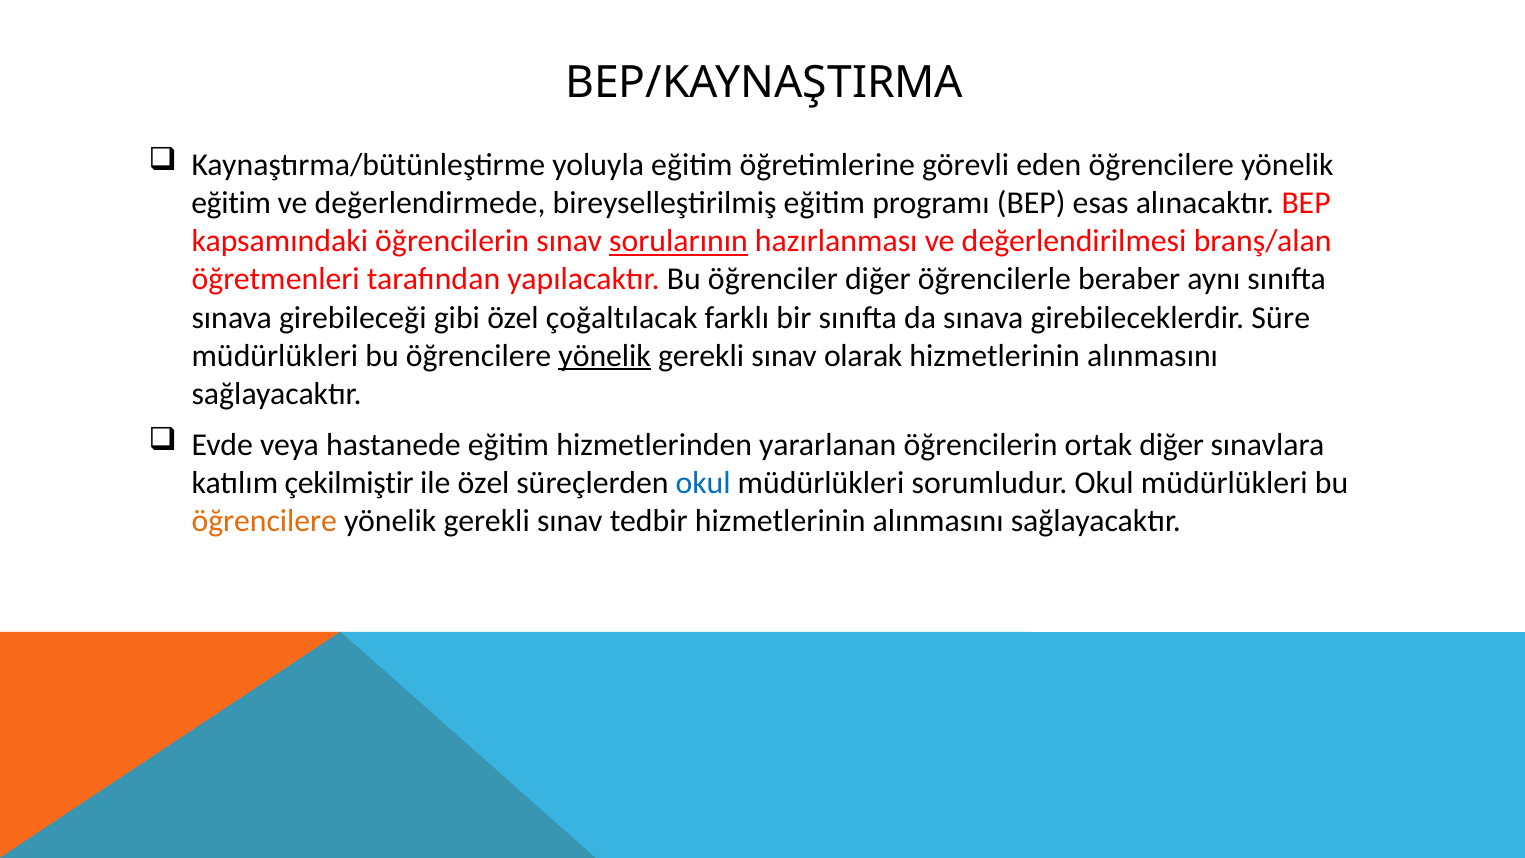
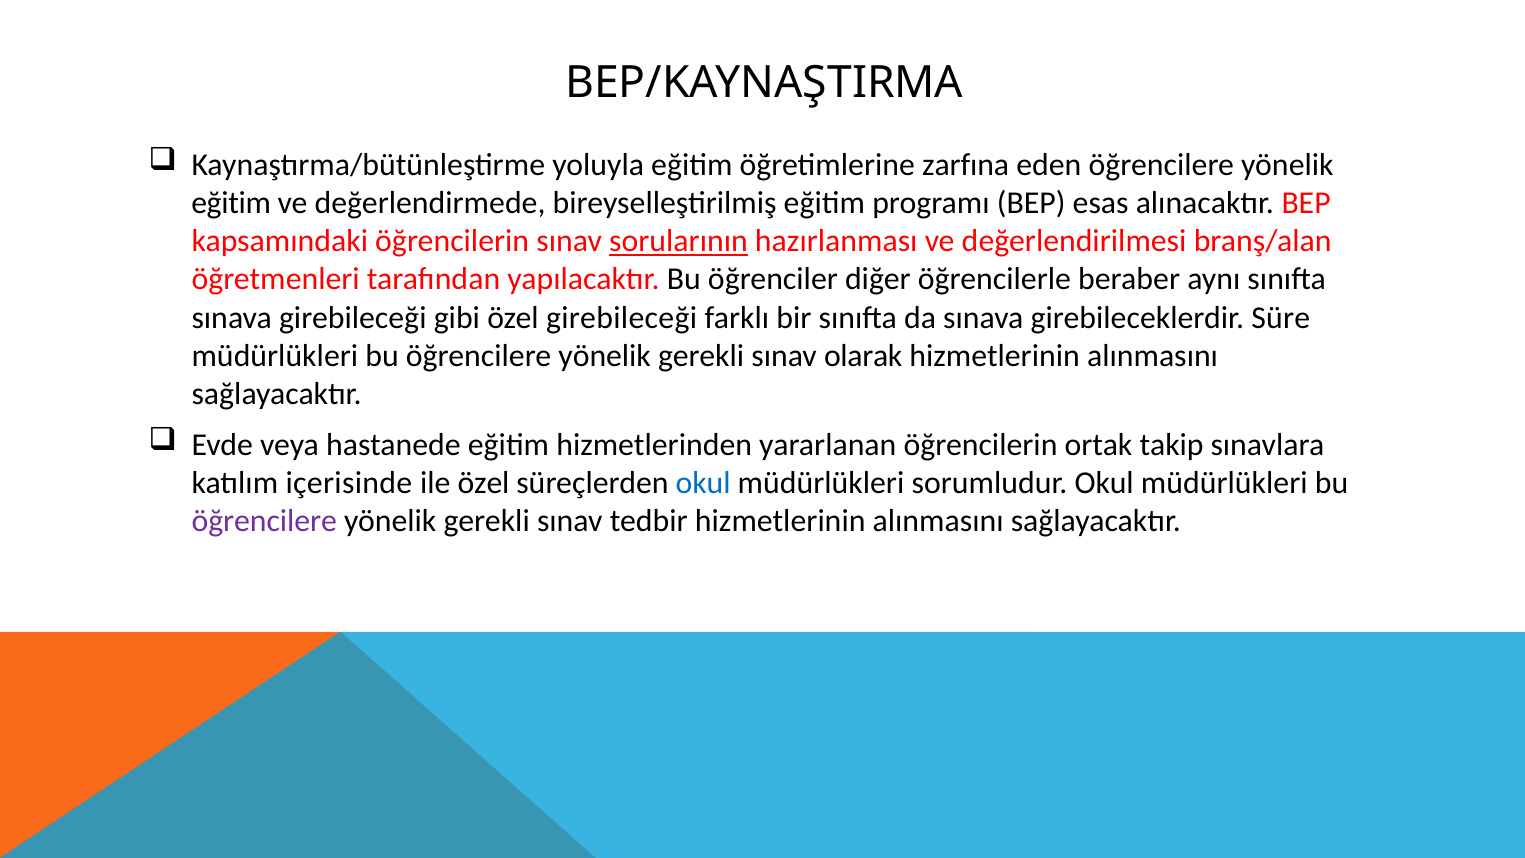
görevli: görevli -> zarfına (966, 165)
özel çoğaltılacak: çoğaltılacak -> girebileceği (622, 317)
yönelik underline: present -> none (605, 356)
ortak diğer: diğer -> takip (1172, 445)
çekilmiştir: çekilmiştir -> içerisinde (349, 483)
öğrencilere colour: orange -> purple (264, 521)
